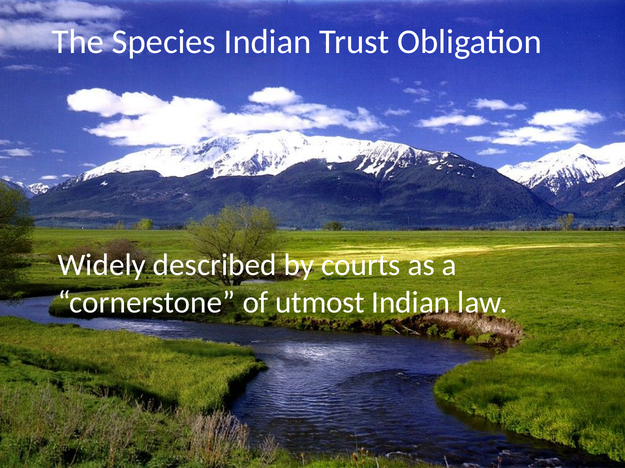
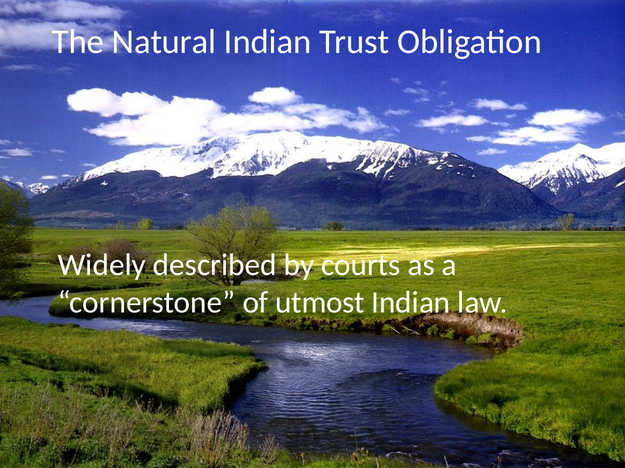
Species: Species -> Natural (164, 42)
